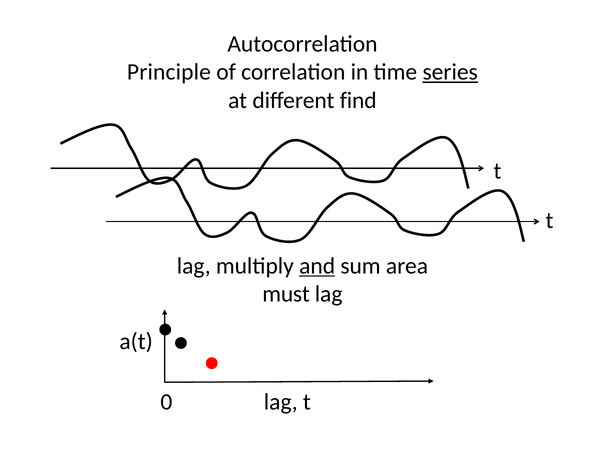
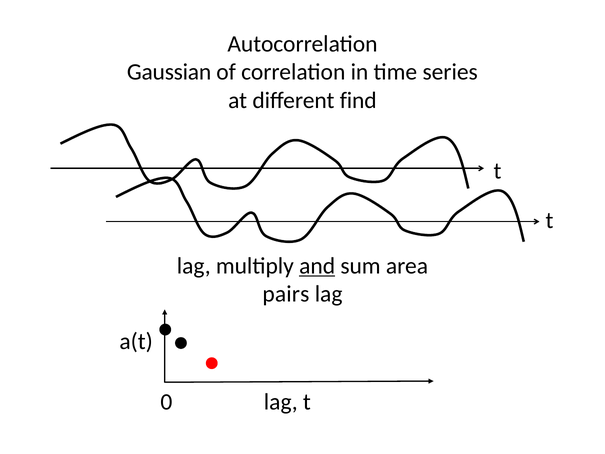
Principle: Principle -> Gaussian (169, 72)
series underline: present -> none (450, 72)
must: must -> pairs (286, 294)
